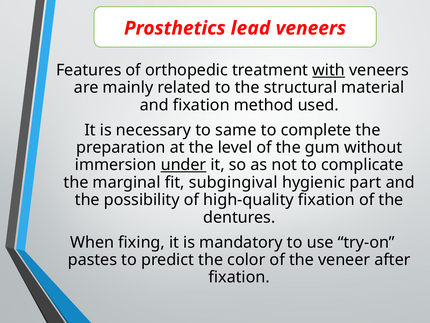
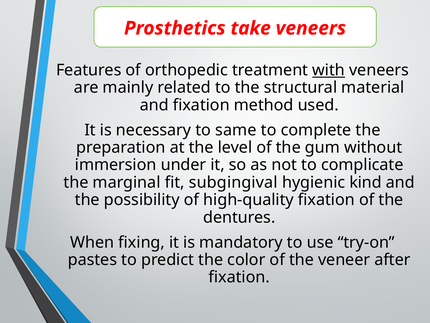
lead: lead -> take (251, 28)
under underline: present -> none (183, 165)
part: part -> kind (366, 182)
